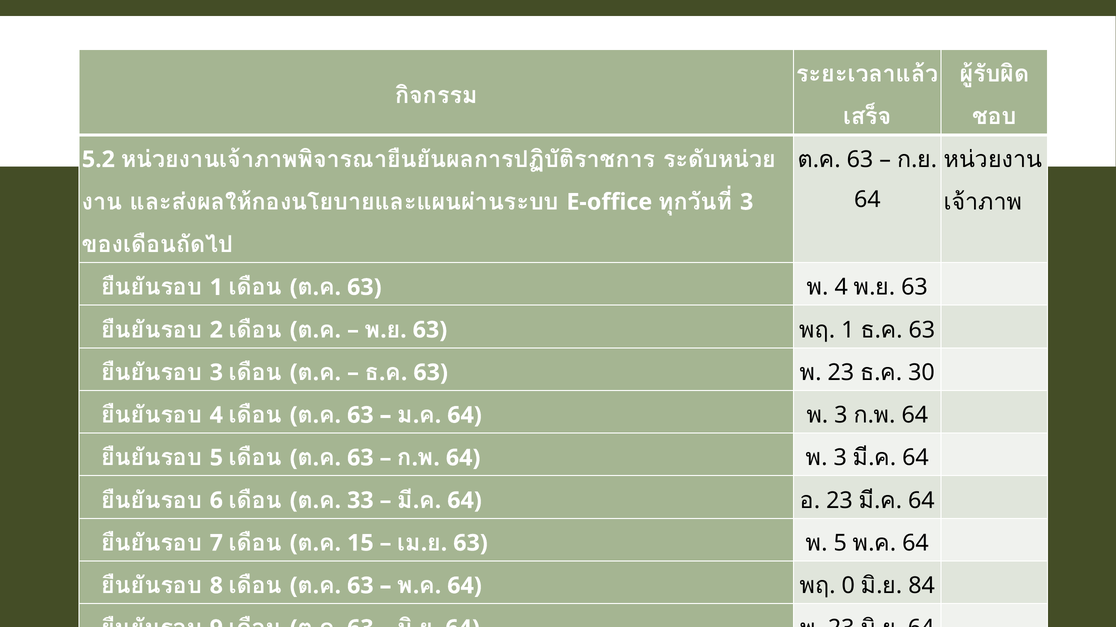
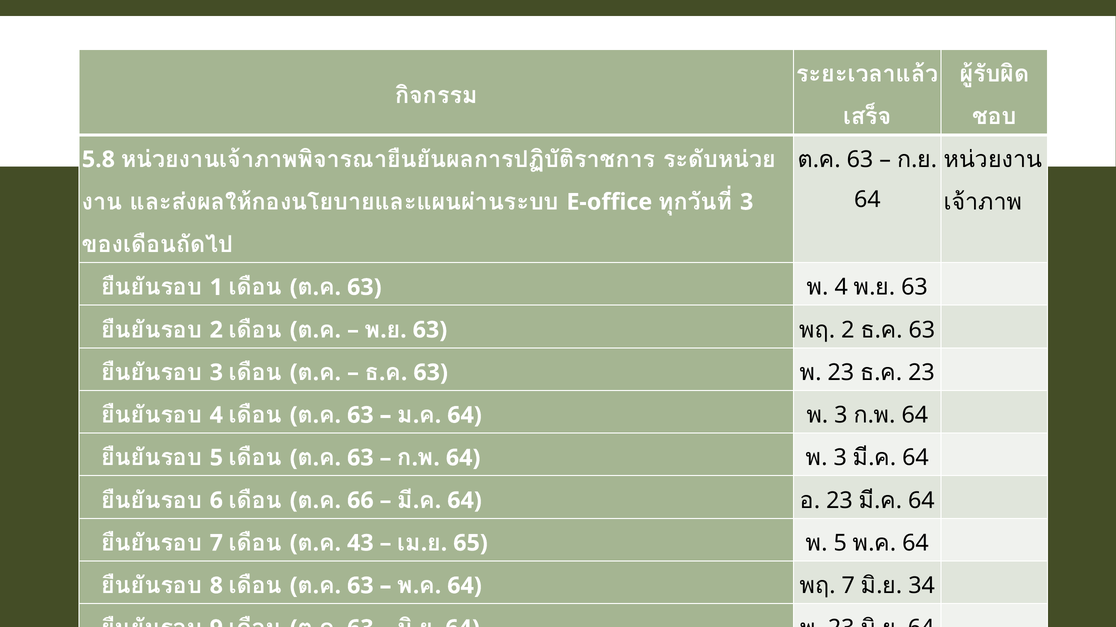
5.2: 5.2 -> 5.8 (98, 160)
1: 1 -> 2 (848, 330)
30: 30 -> 23 (921, 373)
33: 33 -> 66 (360, 501)
15: 15 -> 43 (360, 544)
63: 63 -> 65 (471, 544)
0: 0 -> 7 (848, 586)
84: 84 -> 34 (922, 586)
